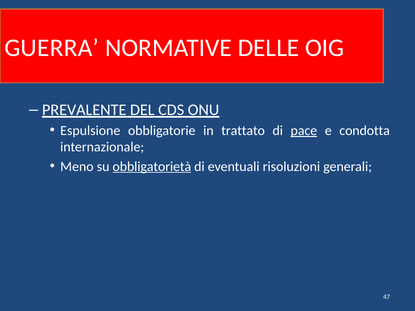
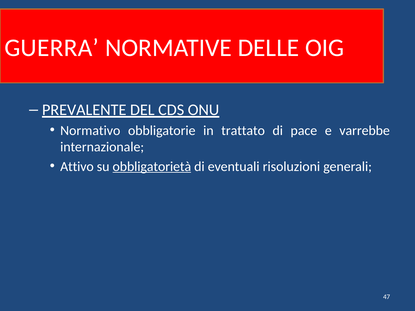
Espulsione: Espulsione -> Normativo (90, 131)
pace underline: present -> none (304, 131)
condotta: condotta -> varrebbe (365, 131)
Meno: Meno -> Attivo (77, 167)
